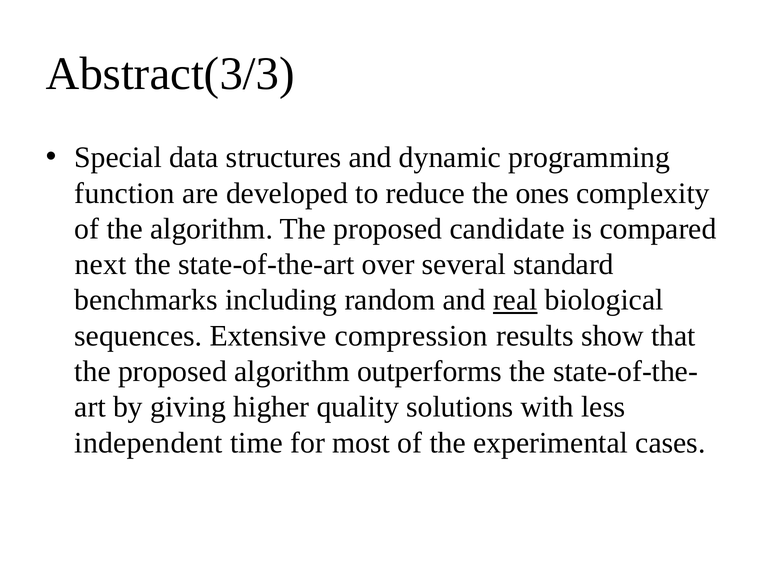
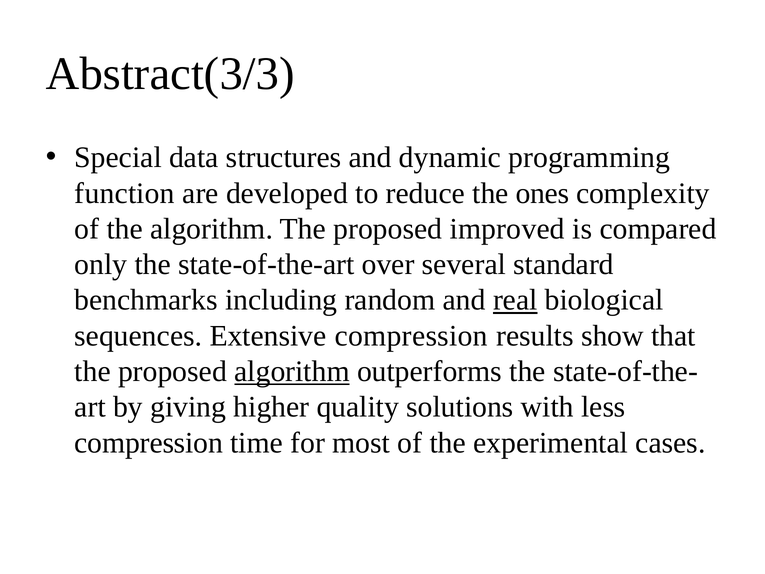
candidate: candidate -> improved (507, 229)
next: next -> only (101, 264)
algorithm underline: none -> present (292, 371)
independent: independent -> compression (149, 443)
